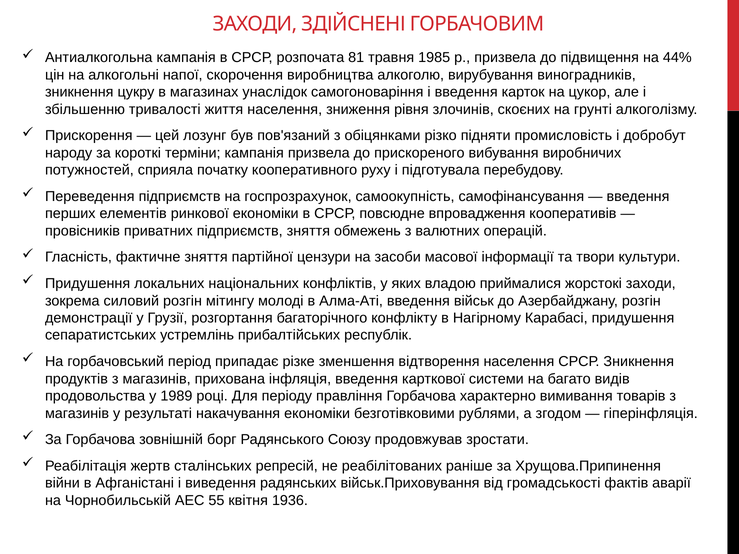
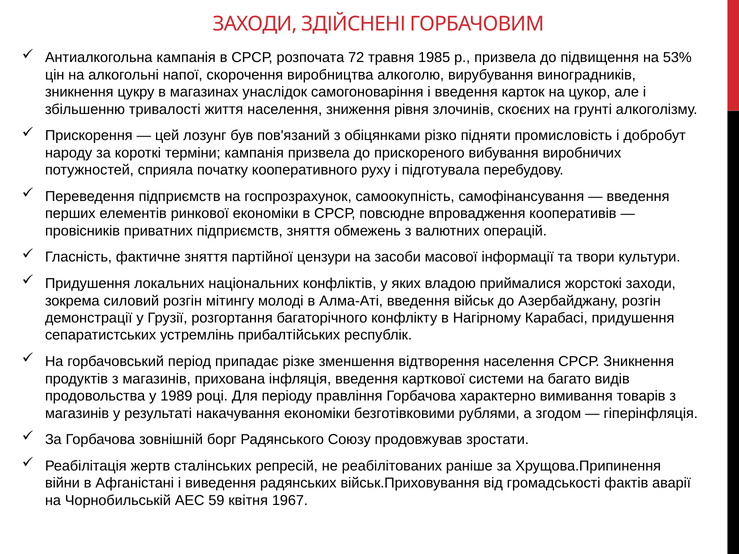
81: 81 -> 72 (356, 58)
44%: 44% -> 53% (677, 58)
55: 55 -> 59 (216, 501)
1936: 1936 -> 1967 (290, 501)
